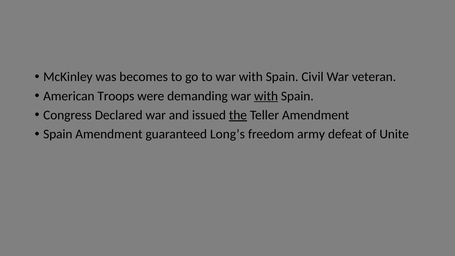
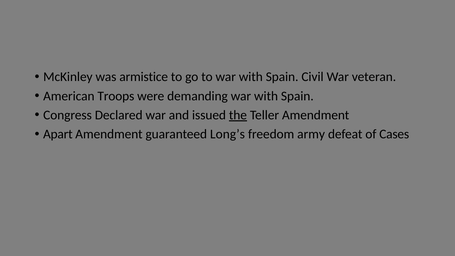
becomes: becomes -> armistice (144, 77)
with underline: present -> none (266, 96)
Spain: Spain -> Apart (58, 134)
Unite: Unite -> Cases (394, 134)
